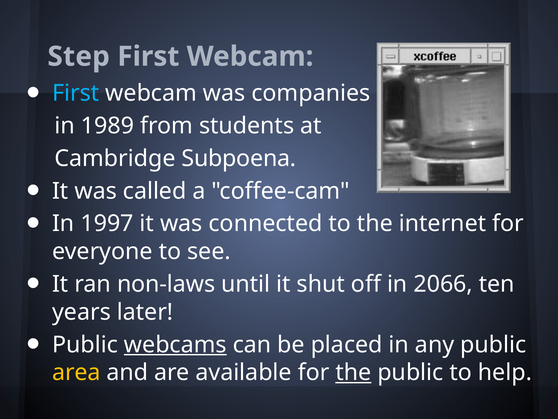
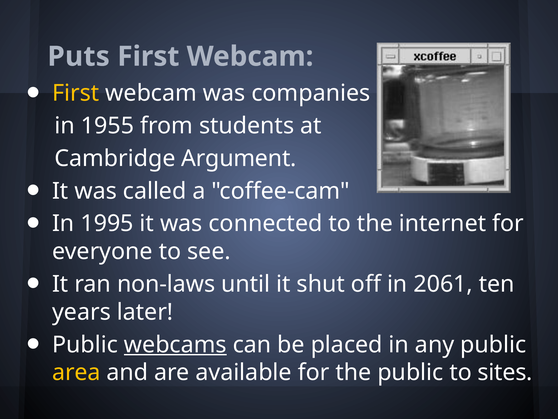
Step: Step -> Puts (79, 56)
First colour: light blue -> yellow (76, 93)
1989: 1989 -> 1955 (107, 126)
Subpoena: Subpoena -> Argument (239, 158)
1997: 1997 -> 1995 (107, 223)
2066: 2066 -> 2061 (443, 284)
the underline: present -> none (353, 372)
help: help -> sites (505, 372)
